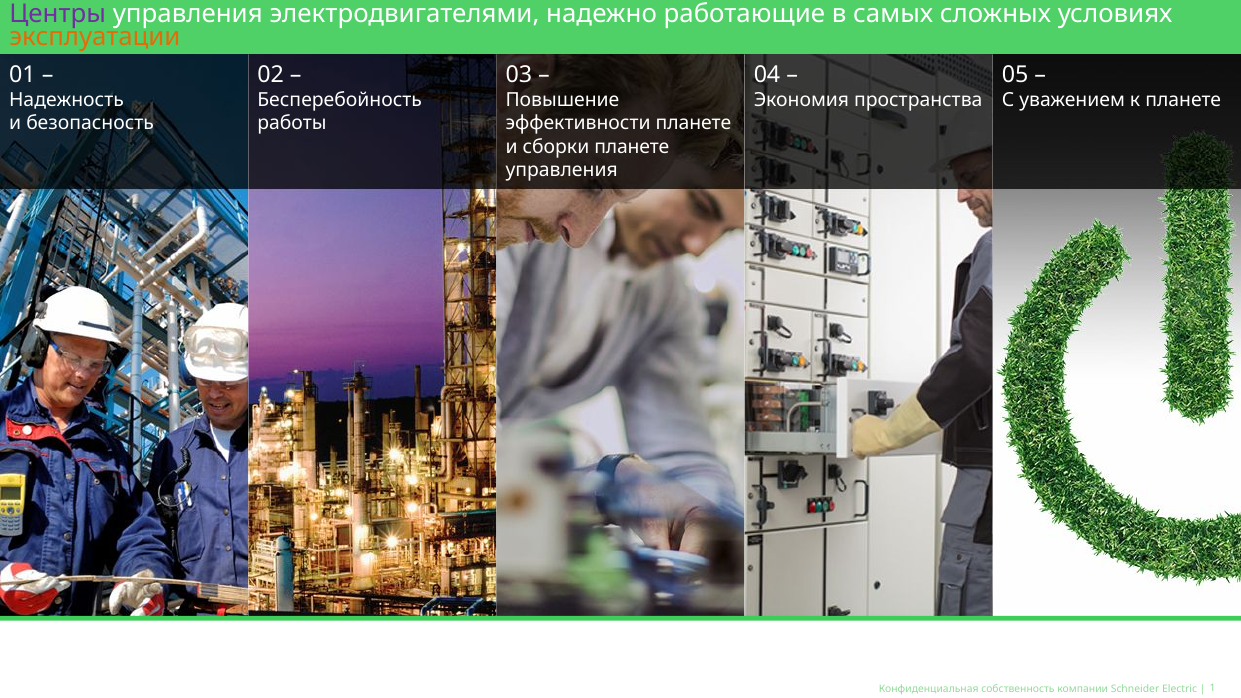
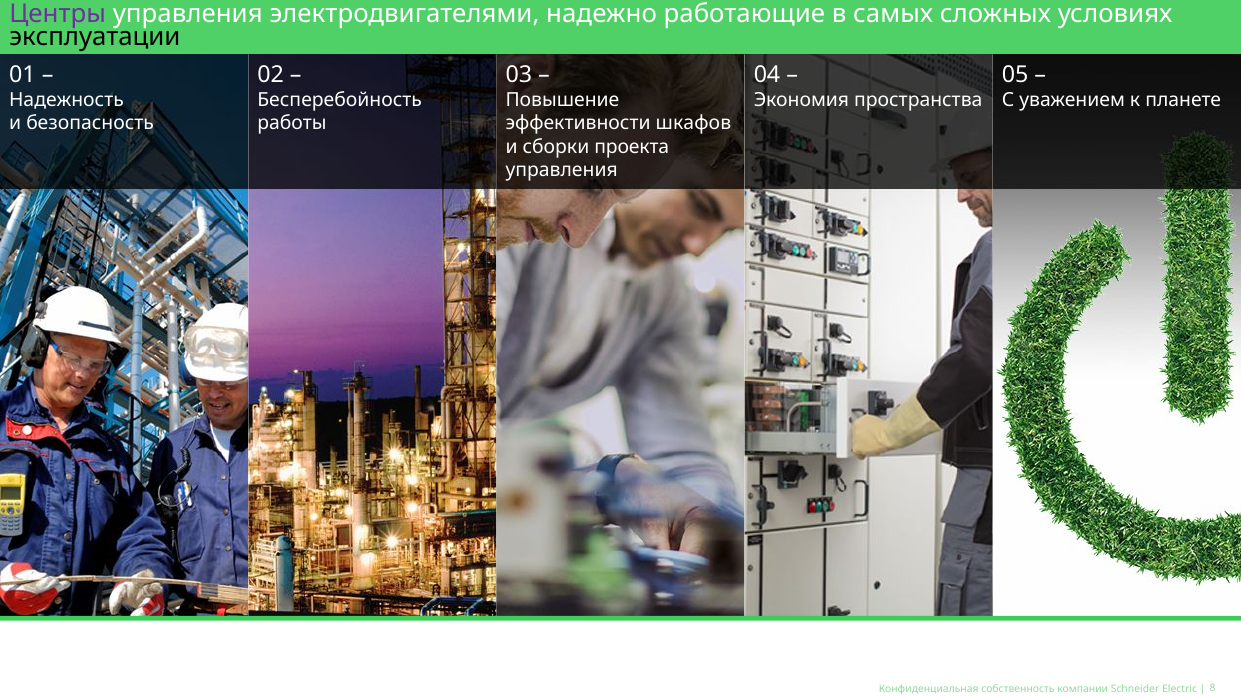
эксплуатации colour: orange -> black (95, 37)
эффективности планете: планете -> шкафов (693, 124)
сборки планете: планете -> проекта (632, 147)
1: 1 -> 8 (1213, 688)
